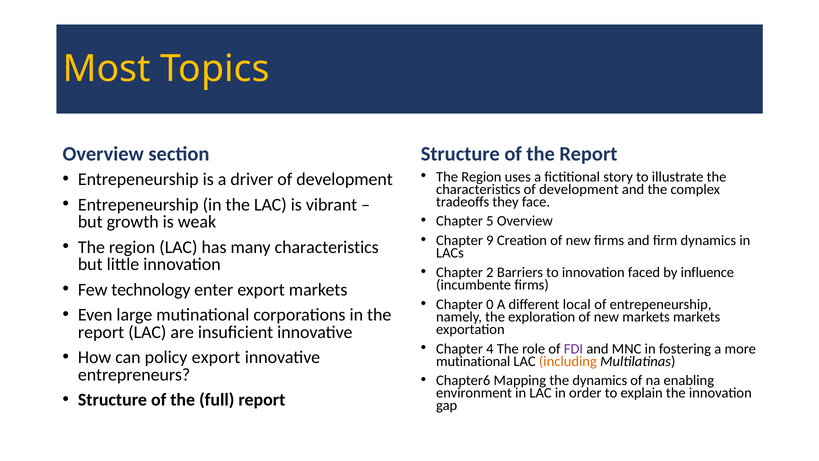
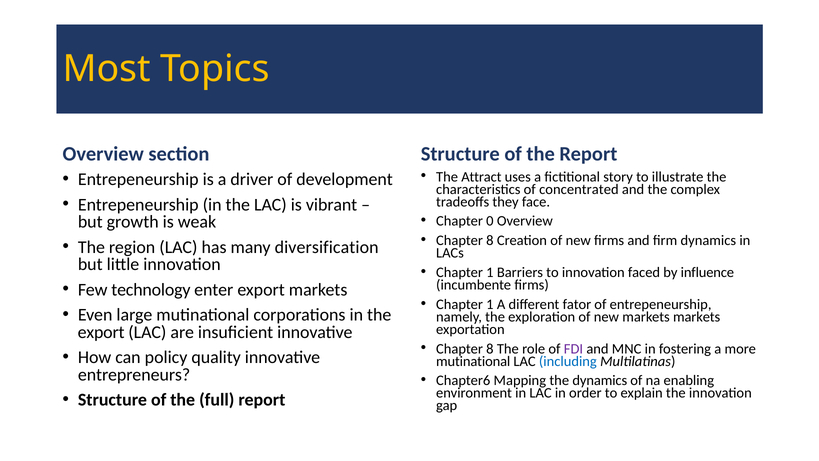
Region: Region -> Attract (481, 177)
characteristics of development: development -> concentrated (579, 189)
5: 5 -> 0 (490, 221)
9: 9 -> 8 (490, 240)
many characteristics: characteristics -> diversification (327, 247)
2: 2 -> 1 (490, 272)
0: 0 -> 1 (490, 304)
local: local -> fator (577, 304)
report: report -> export (101, 332)
4: 4 -> 8 (490, 348)
policy export: export -> quality (216, 357)
including colour: orange -> blue (568, 361)
